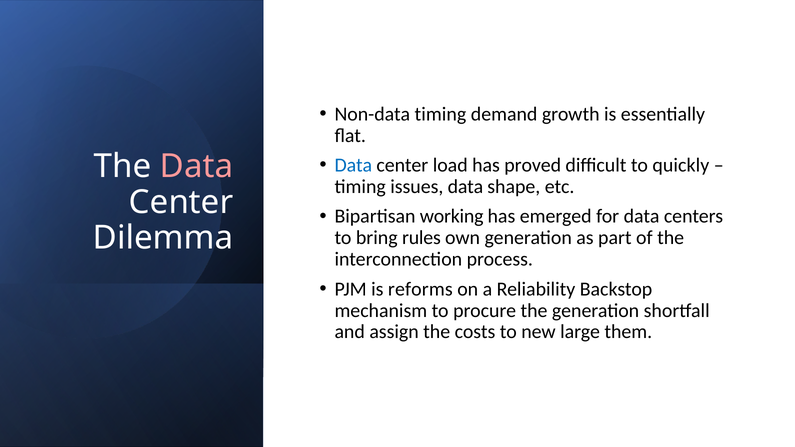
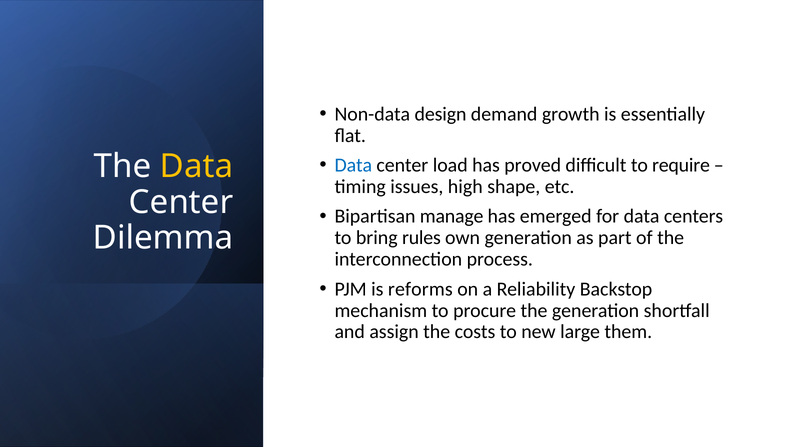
Non-data timing: timing -> design (441, 114)
quickly: quickly -> require (681, 165)
Data colour: pink -> yellow (197, 167)
issues data: data -> high (465, 187)
working: working -> manage (452, 216)
